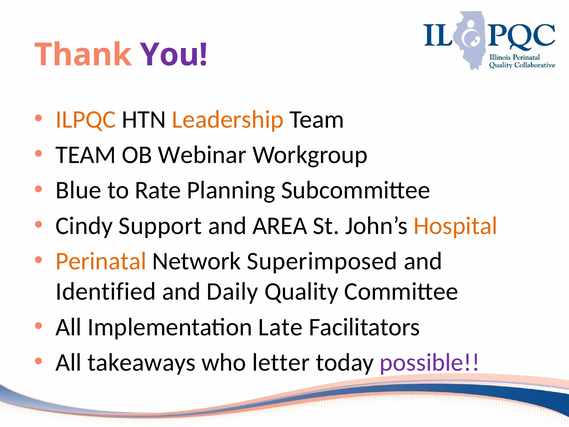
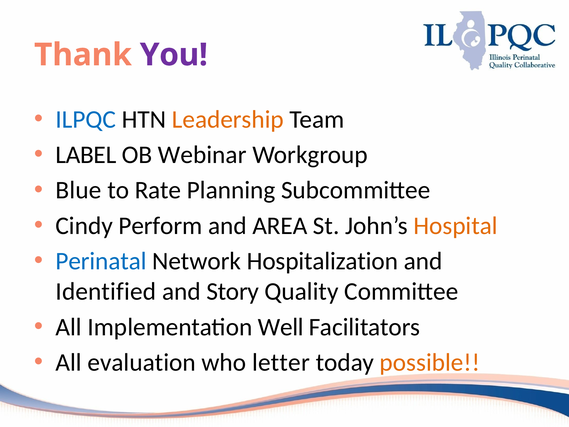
ILPQC colour: orange -> blue (86, 119)
TEAM: TEAM -> LABEL (86, 155)
Support: Support -> Perform (160, 226)
Perinatal colour: orange -> blue (101, 261)
Superimposed: Superimposed -> Hospitalization (322, 261)
Daily: Daily -> Story (233, 291)
Late: Late -> Well (281, 327)
takeaways: takeaways -> evaluation (142, 362)
possible colour: purple -> orange (430, 362)
